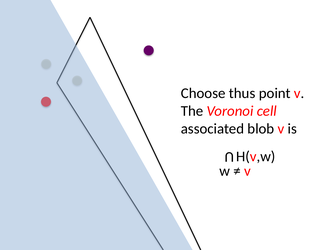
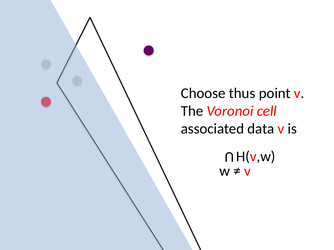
blob: blob -> data (261, 129)
